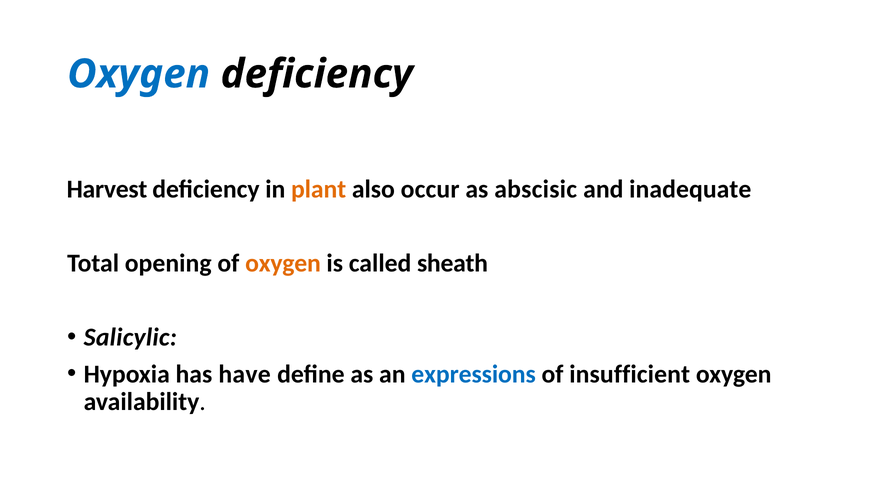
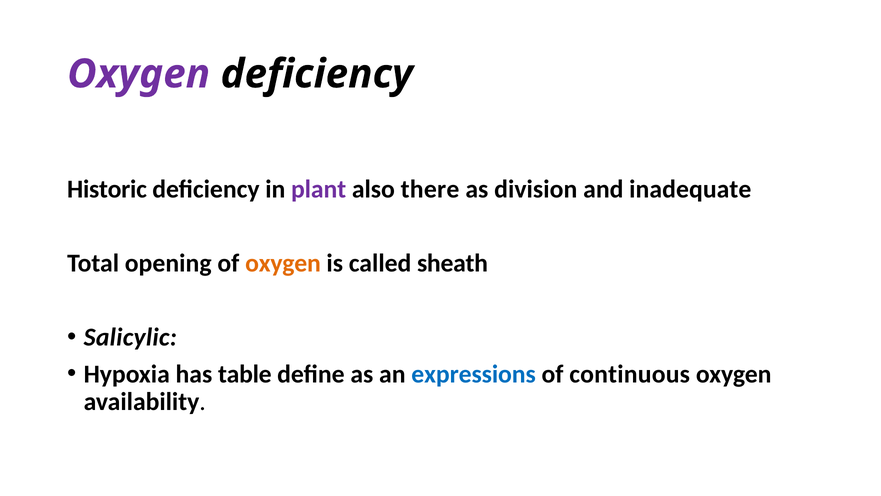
Oxygen colour: blue -> purple (139, 74)
Harvest: Harvest -> Historic (107, 189)
plant colour: orange -> purple (319, 189)
occur: occur -> there (430, 189)
abscisic: abscisic -> division (536, 189)
have: have -> table (245, 374)
insufficient: insufficient -> continuous (630, 374)
